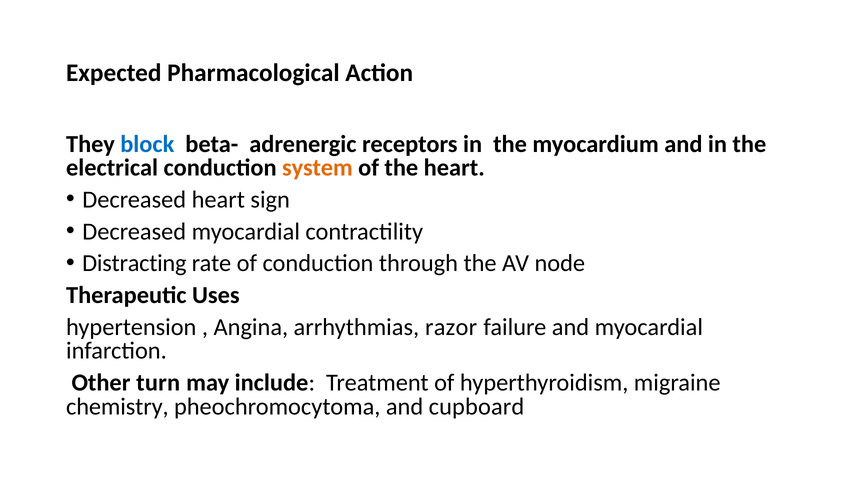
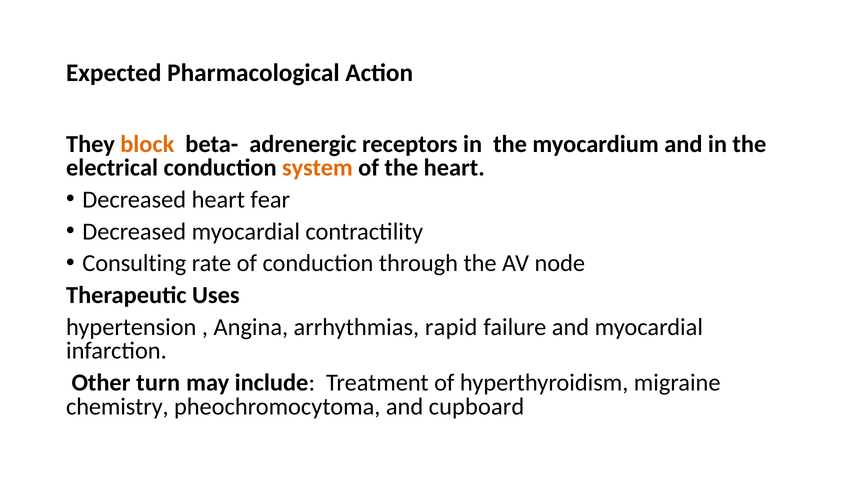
block colour: blue -> orange (147, 144)
sign: sign -> fear (270, 200)
Distracting: Distracting -> Consulting (134, 263)
razor: razor -> rapid (451, 327)
